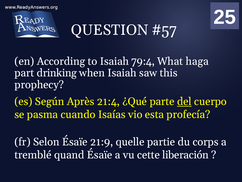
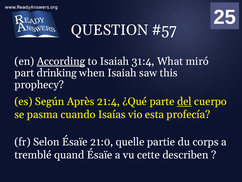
According underline: none -> present (61, 61)
79:4: 79:4 -> 31:4 (143, 61)
haga: haga -> miró (197, 61)
21:9: 21:9 -> 21:0 (102, 141)
liberación: liberación -> describen (185, 154)
